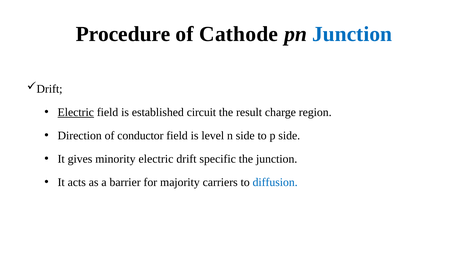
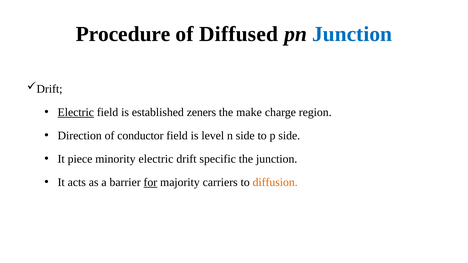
Cathode: Cathode -> Diffused (239, 34)
circuit: circuit -> zeners (201, 112)
result: result -> make (249, 112)
gives: gives -> piece (80, 159)
for underline: none -> present (150, 183)
diffusion colour: blue -> orange (275, 183)
